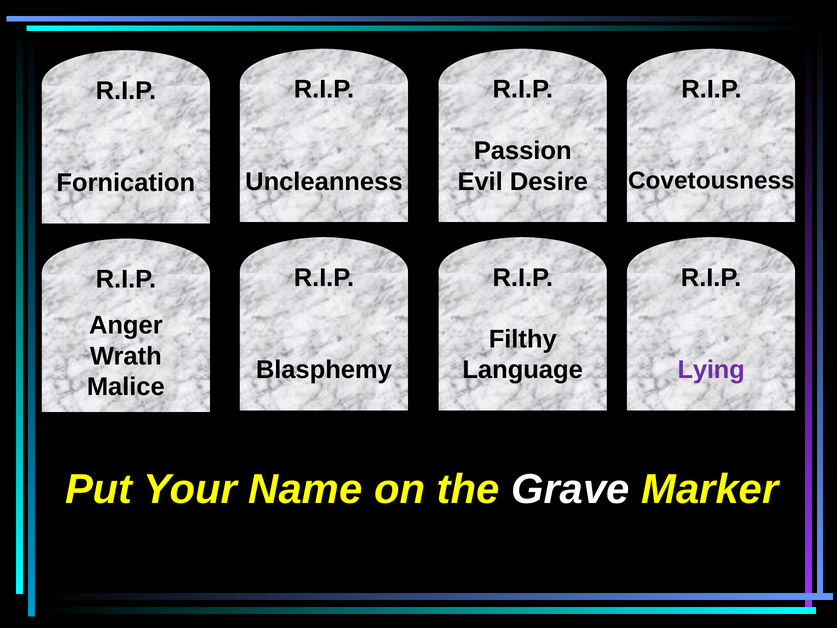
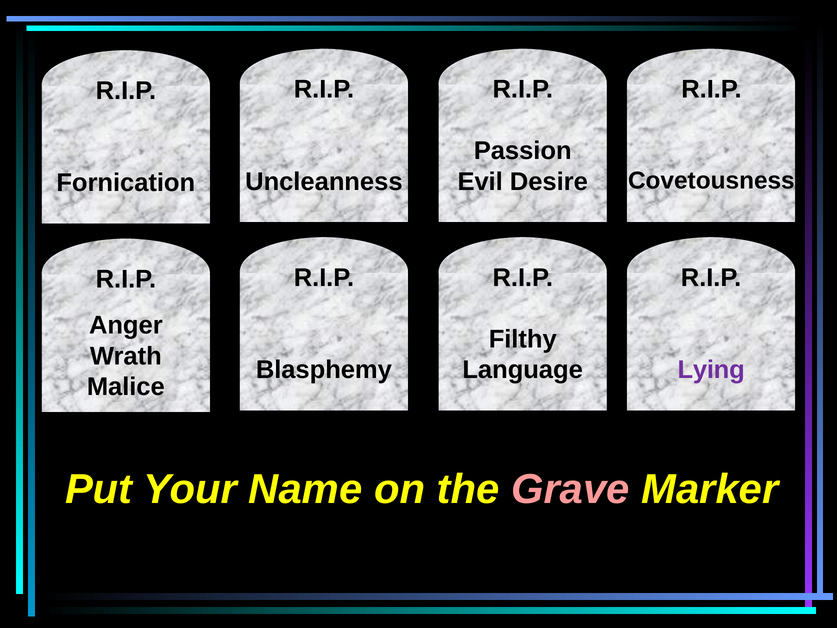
Grave colour: white -> pink (570, 489)
